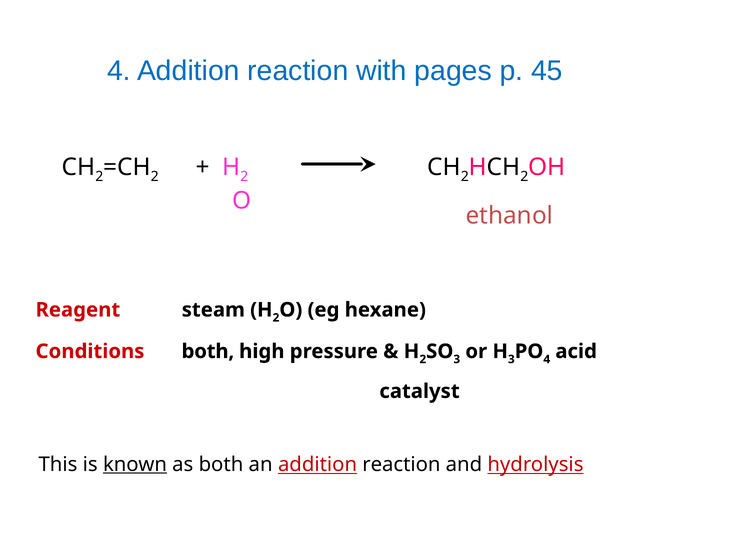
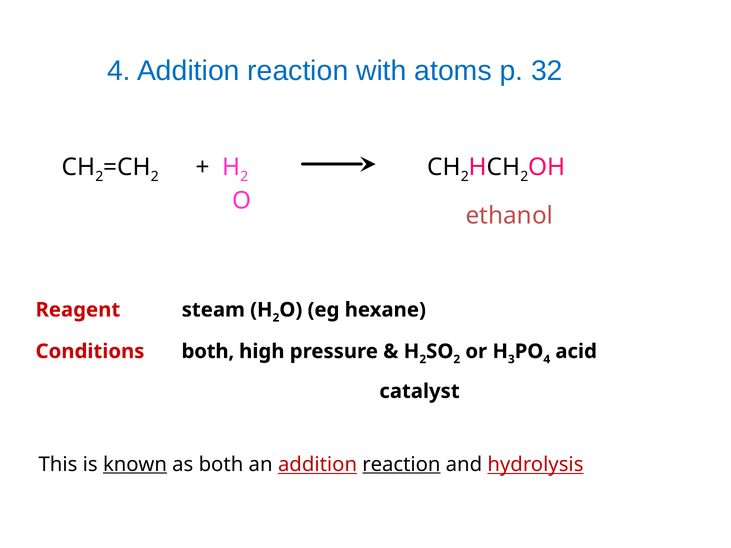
pages: pages -> atoms (453, 71)
45: 45 -> 32 (547, 71)
3: 3 -> 2 (457, 359)
reaction underline: none -> present (401, 465)
